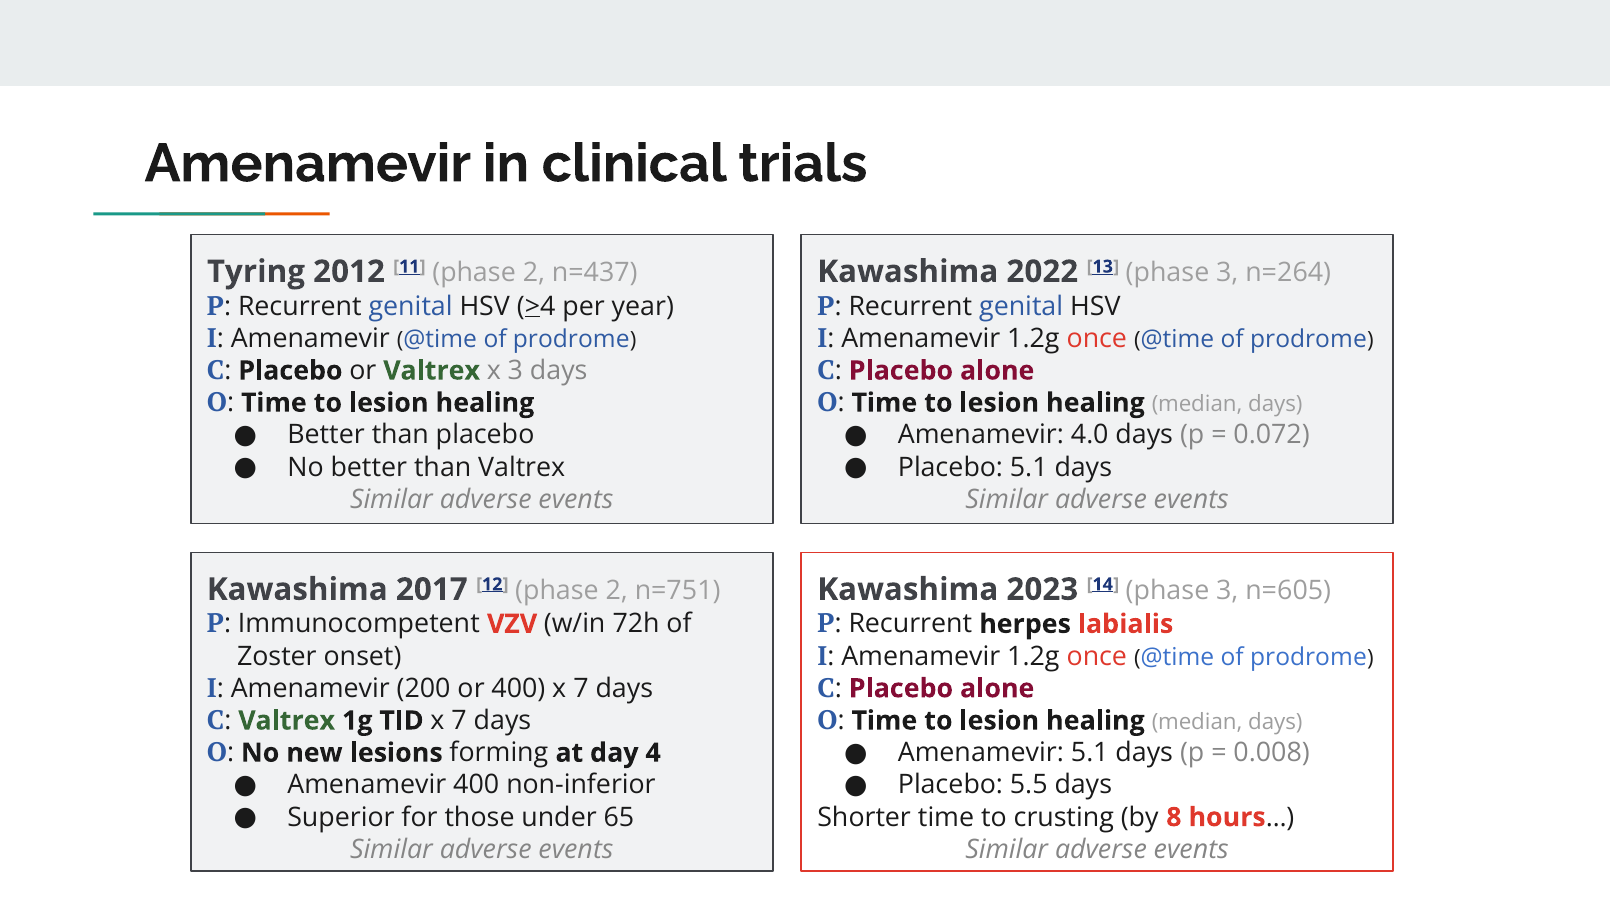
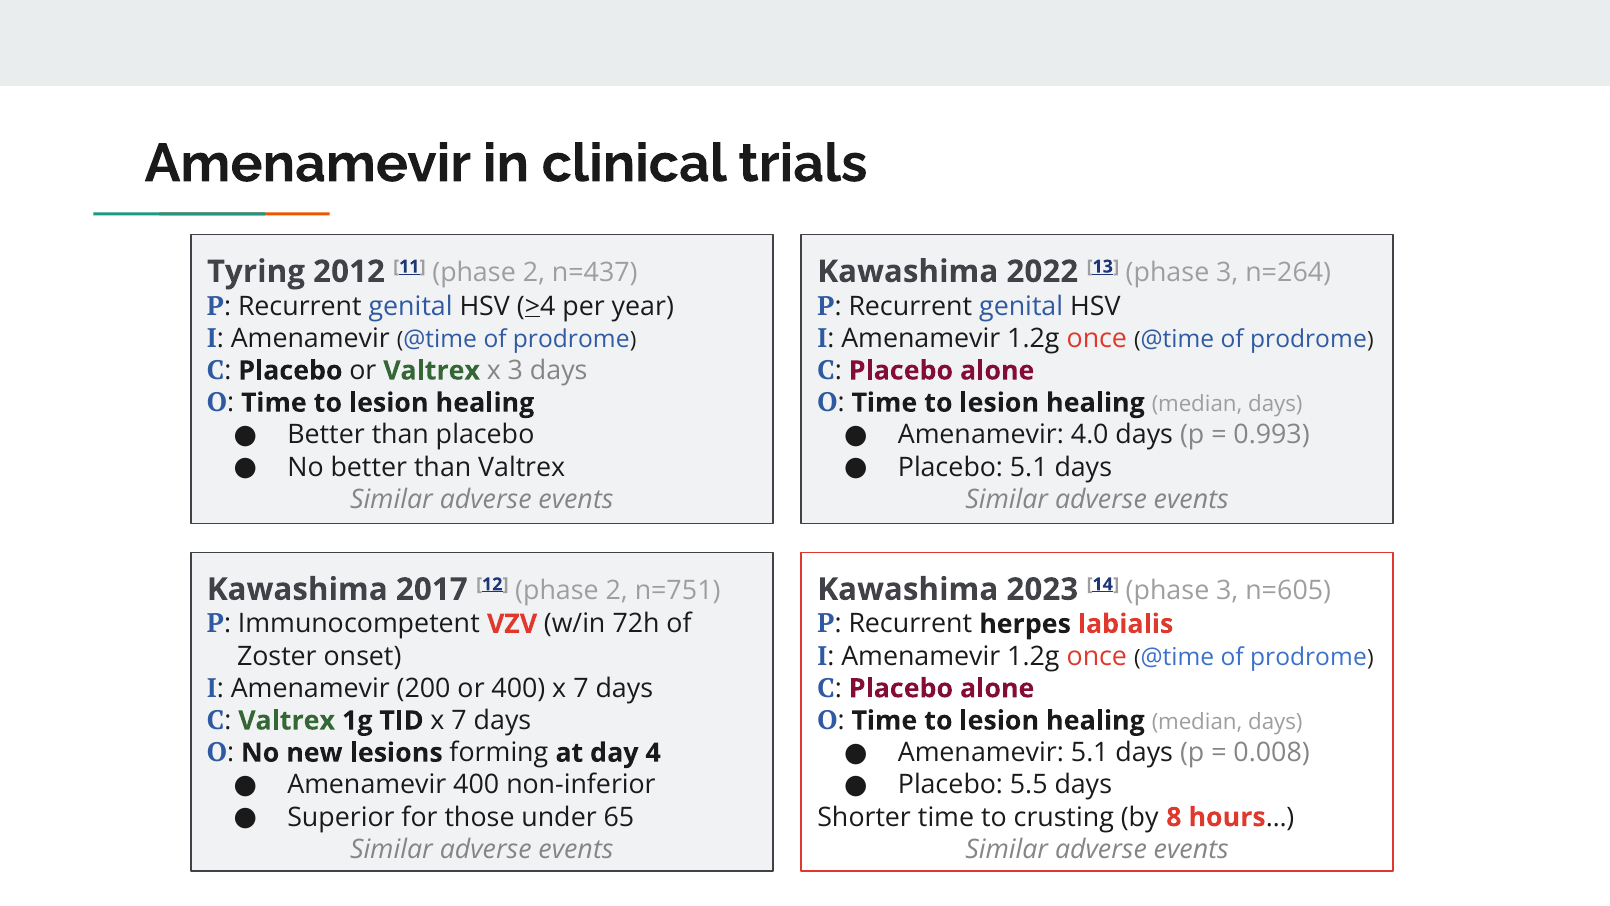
0.072: 0.072 -> 0.993 (1272, 435)
